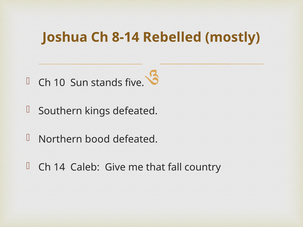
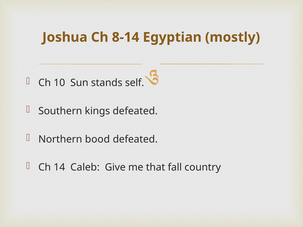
Rebelled: Rebelled -> Egyptian (172, 37)
five: five -> self (135, 83)
